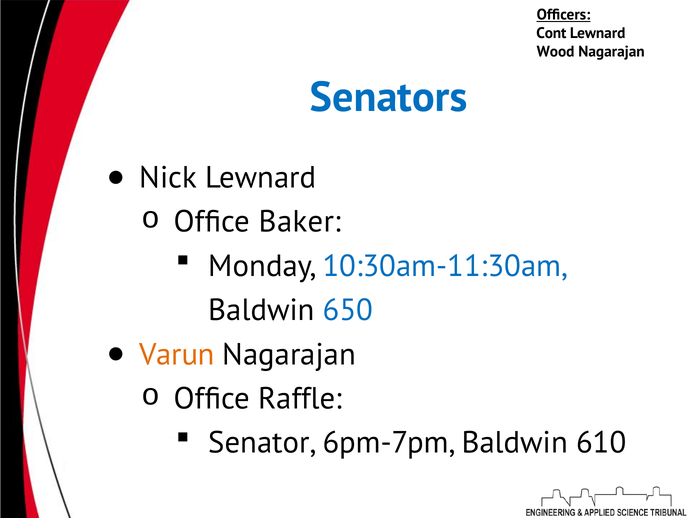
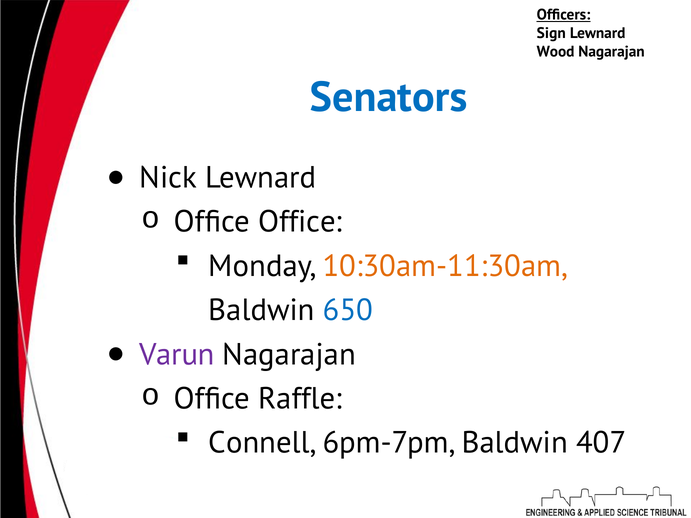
Cont: Cont -> Sign (551, 33)
Office Baker: Baker -> Office (300, 222)
10:30am-11:30am colour: blue -> orange (445, 266)
Varun colour: orange -> purple (177, 355)
Senator: Senator -> Connell (263, 443)
610: 610 -> 407 (601, 443)
